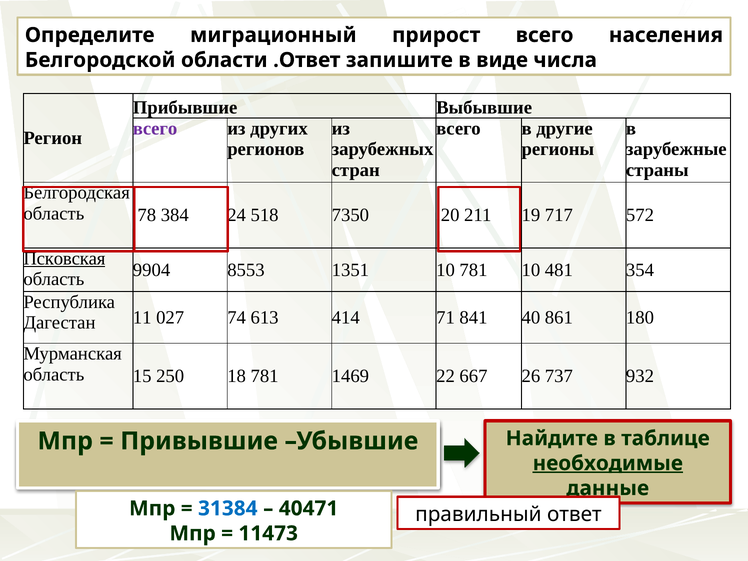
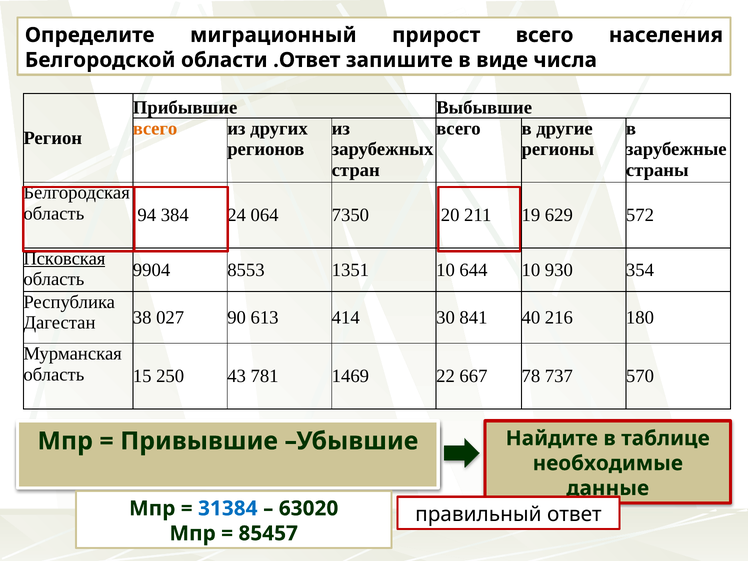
всего colour: purple -> orange (155, 129)
78: 78 -> 94 (147, 215)
518: 518 -> 064 (265, 215)
717: 717 -> 629 (559, 215)
10 781: 781 -> 644 (473, 270)
481: 481 -> 930 (559, 270)
11: 11 -> 38 (142, 317)
74: 74 -> 90 (237, 317)
71: 71 -> 30 (446, 317)
861: 861 -> 216 (559, 317)
18: 18 -> 43 (237, 376)
26: 26 -> 78 (531, 376)
932: 932 -> 570 (640, 376)
необходимые underline: present -> none (608, 463)
40471: 40471 -> 63020 (309, 508)
11473: 11473 -> 85457 (268, 533)
